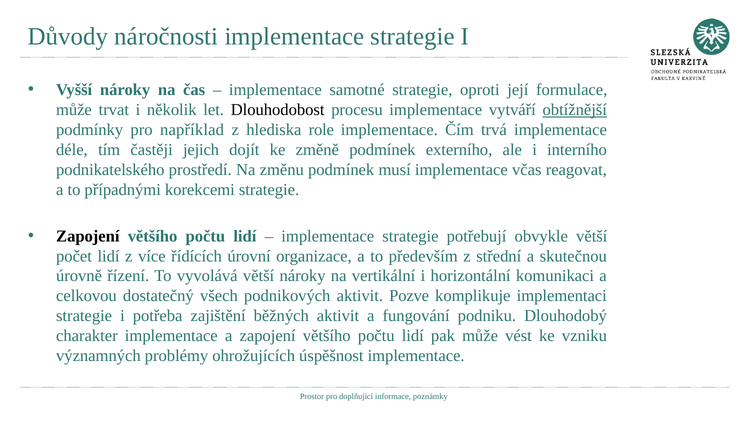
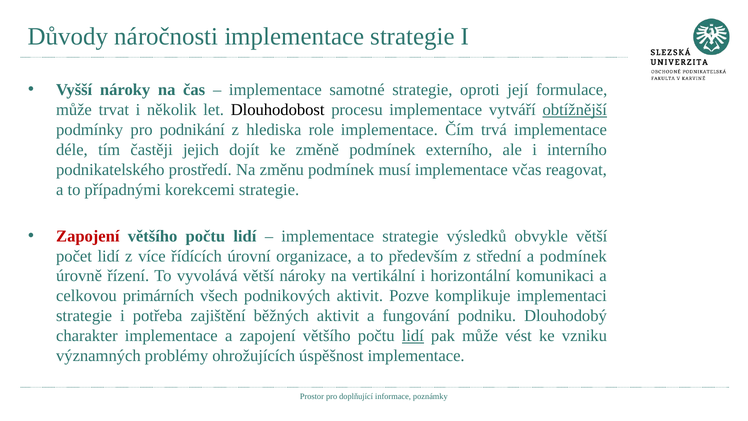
například: například -> podnikání (192, 130)
Zapojení colour: black -> red (88, 236)
potřebují: potřebují -> výsledků (477, 236)
a skutečnou: skutečnou -> podmínek (573, 256)
dostatečný: dostatečný -> primárních (158, 296)
lidí underline: none -> present (413, 336)
